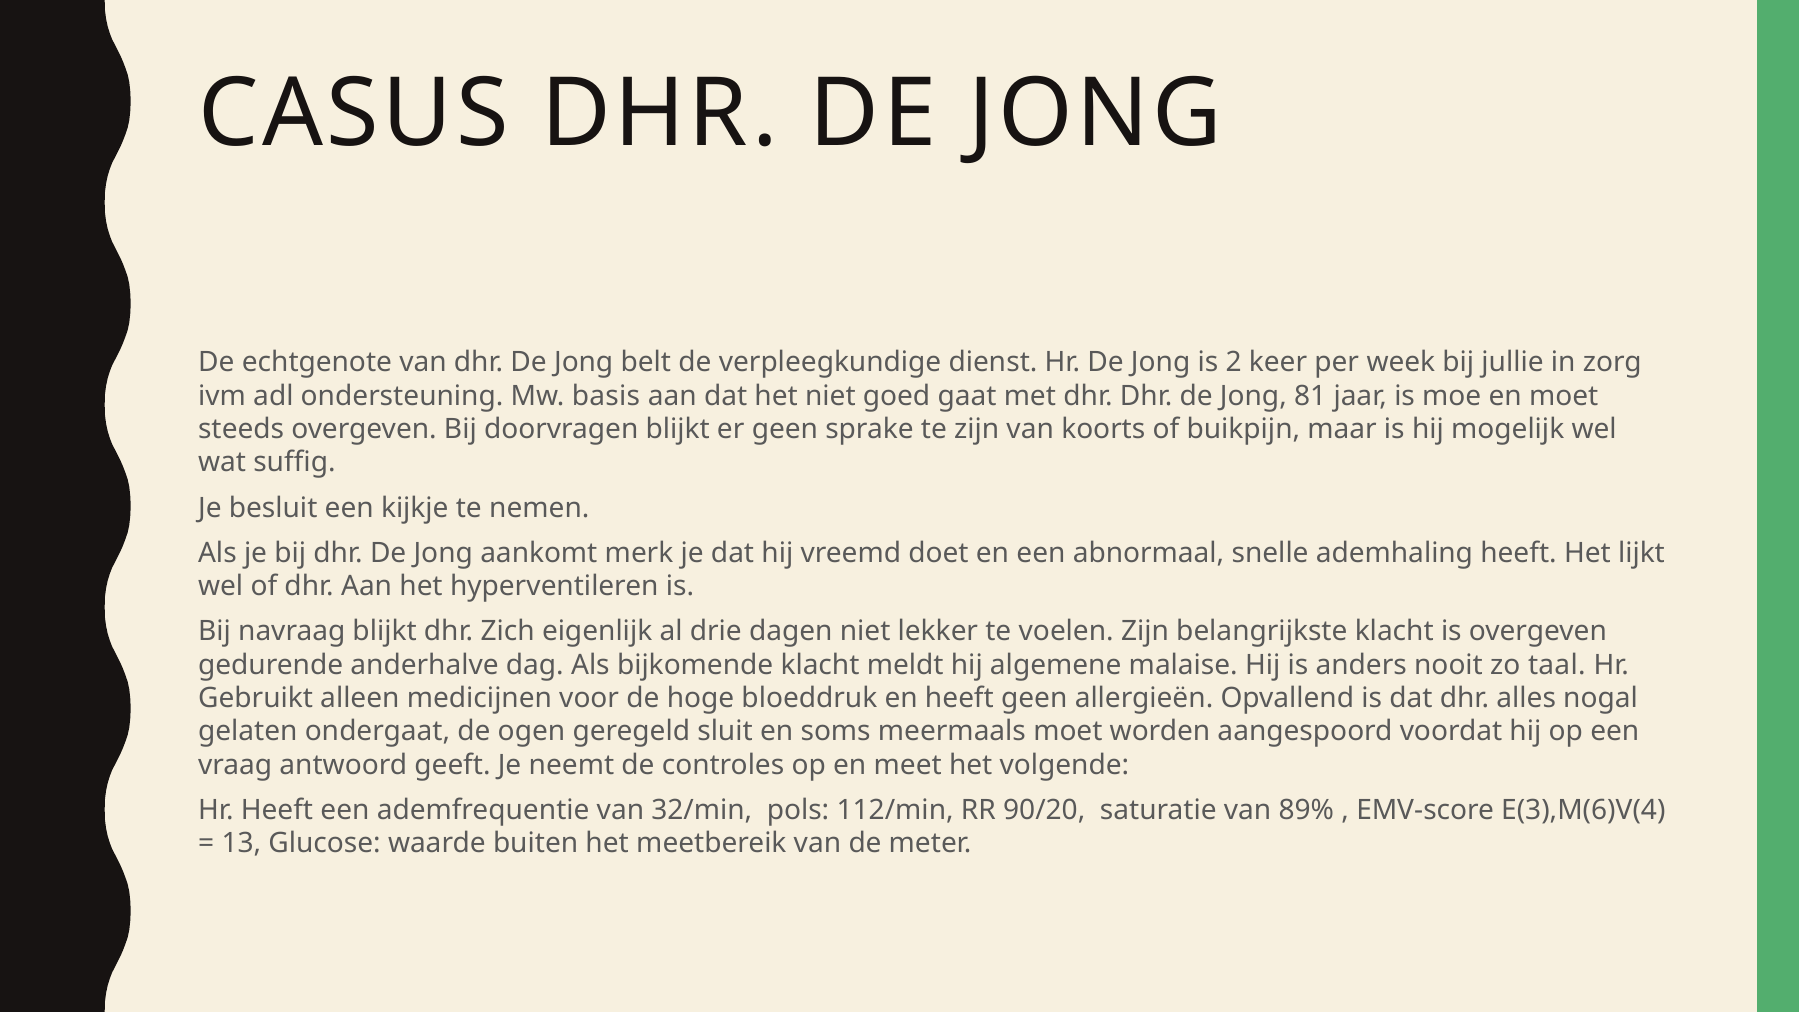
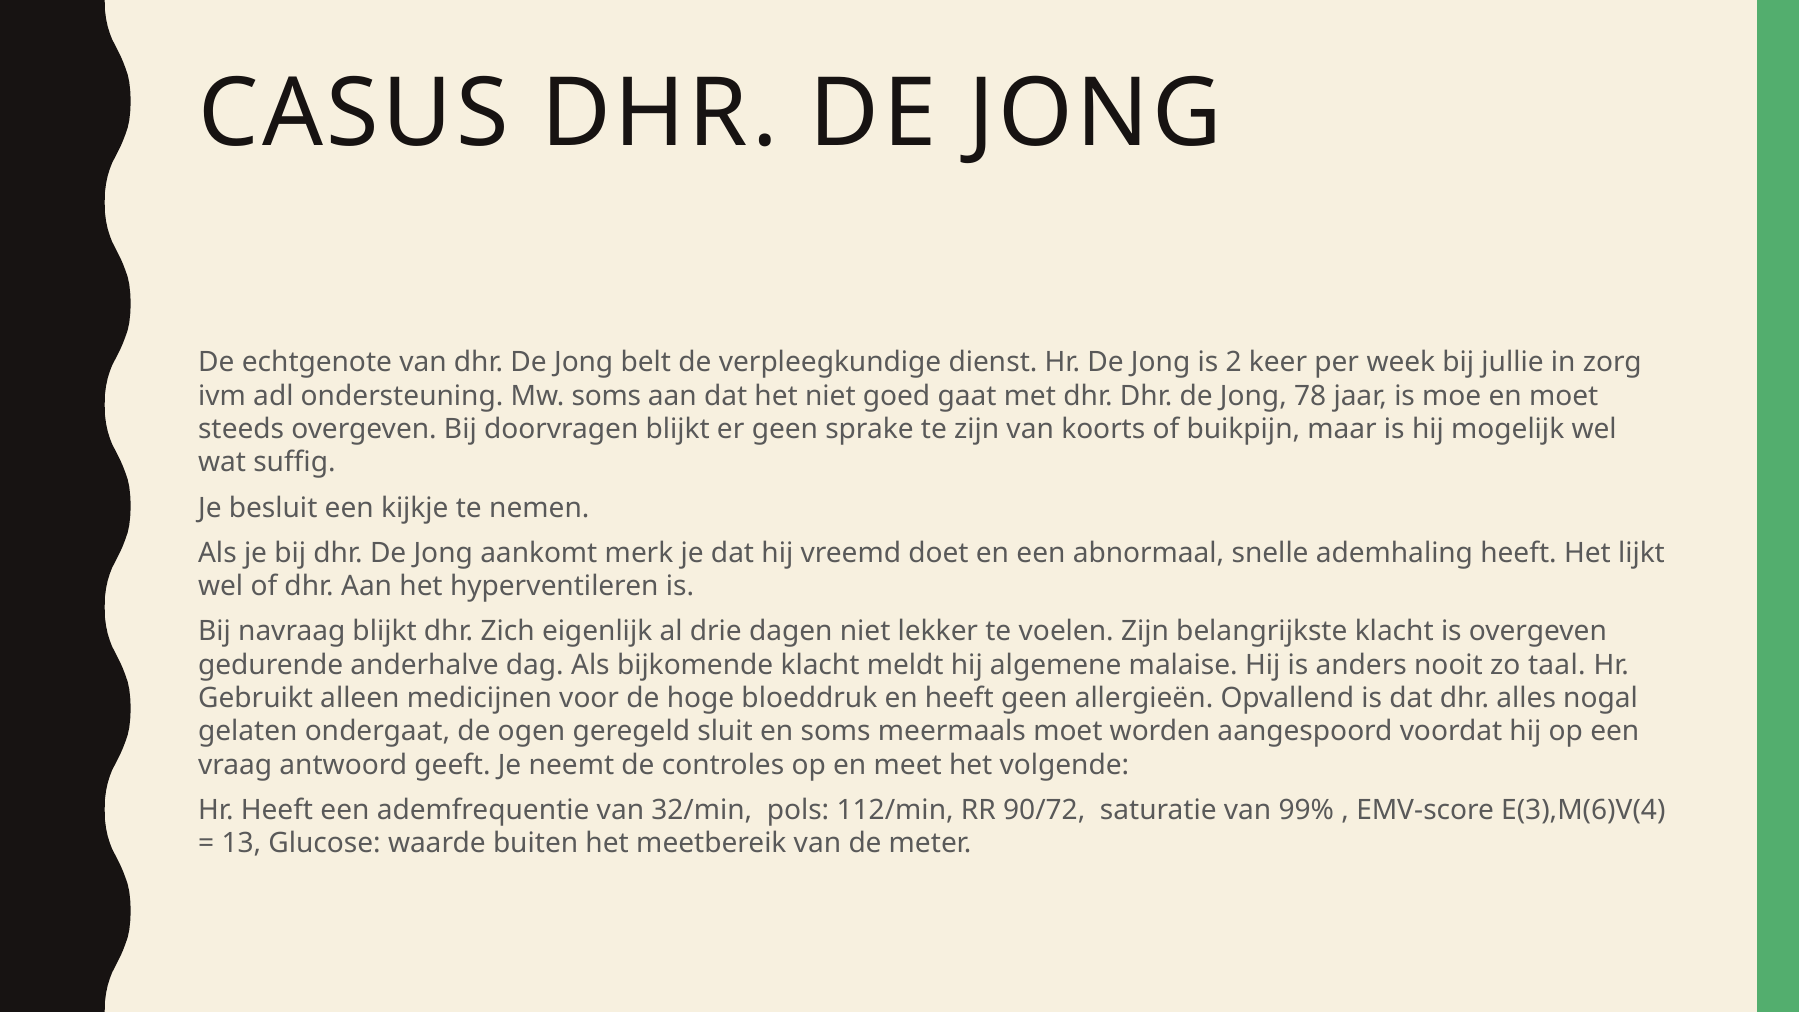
Mw basis: basis -> soms (606, 396)
81: 81 -> 78 (1310, 396)
90/20: 90/20 -> 90/72 (1044, 810)
89%: 89% -> 99% (1306, 810)
